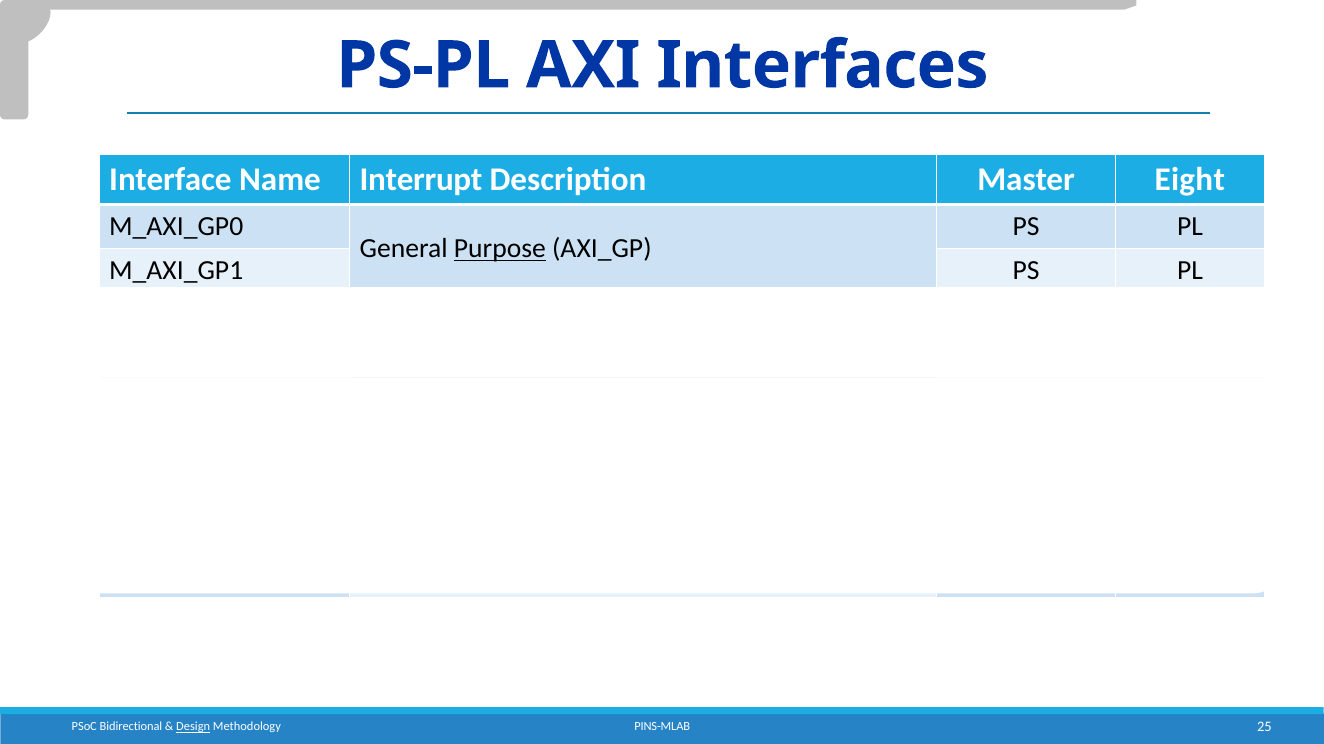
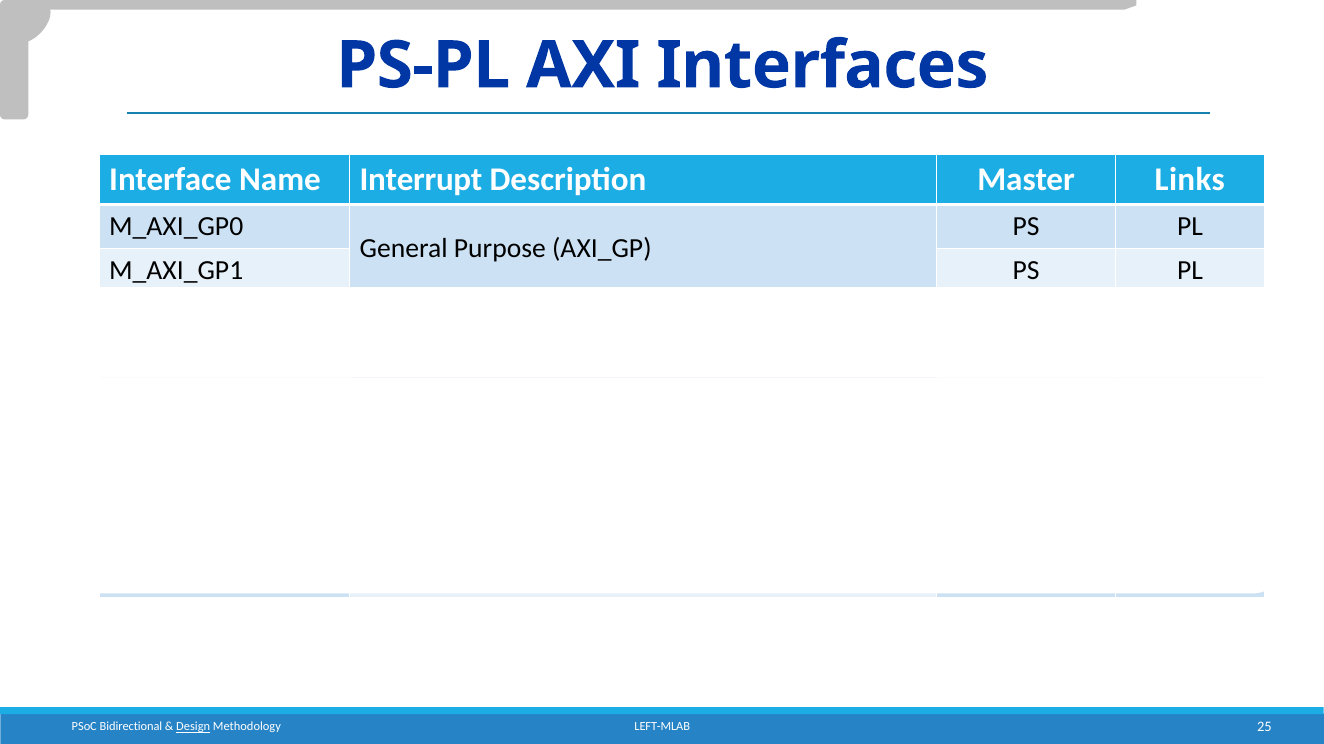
Eight: Eight -> Links (1190, 180)
Purpose underline: present -> none (500, 249)
PINS-MLAB: PINS-MLAB -> LEFT-MLAB (662, 727)
